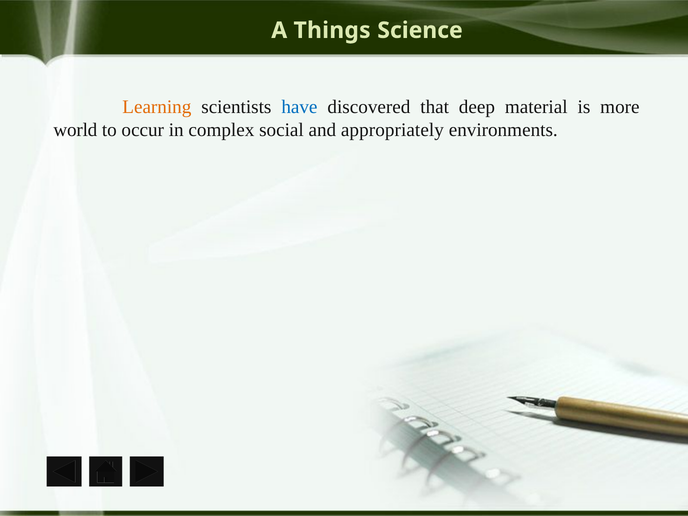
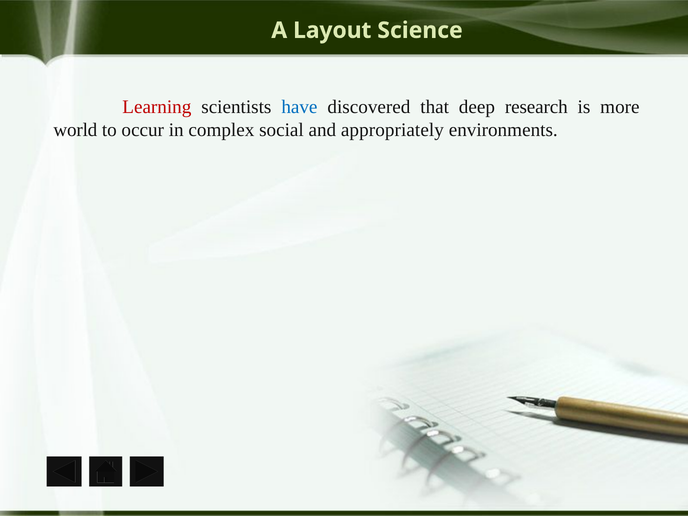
Things: Things -> Layout (332, 30)
Learning colour: orange -> red (157, 107)
material: material -> research (536, 107)
